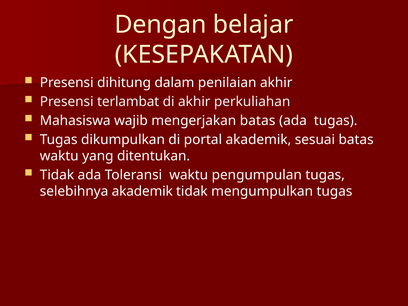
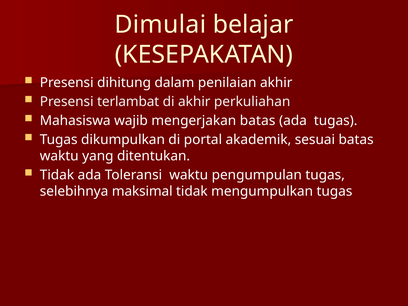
Dengan: Dengan -> Dimulai (160, 25)
selebihnya akademik: akademik -> maksimal (142, 191)
